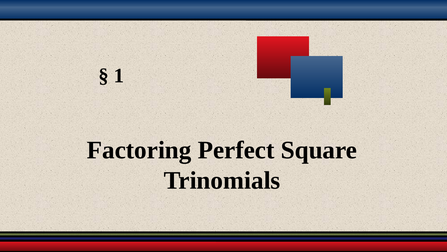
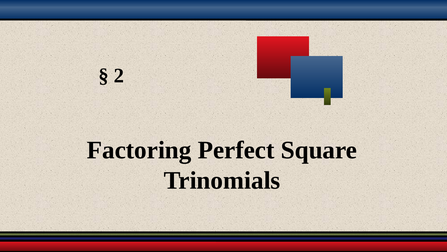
1: 1 -> 2 (119, 75)
